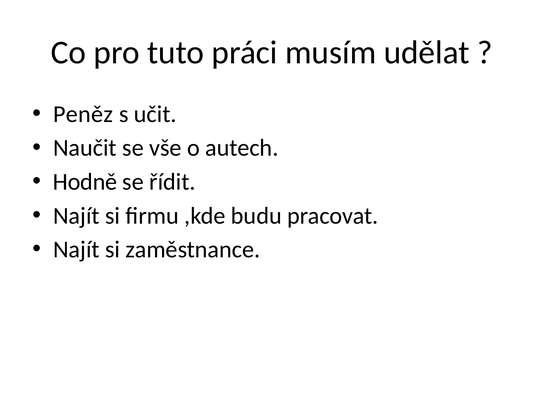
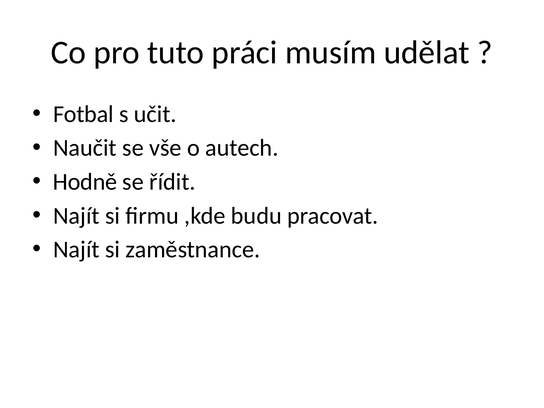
Peněz: Peněz -> Fotbal (83, 114)
